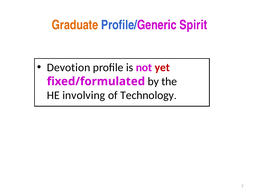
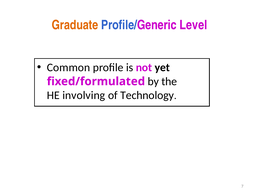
Spirit: Spirit -> Level (193, 25)
Devotion: Devotion -> Common (69, 67)
yet colour: red -> black (162, 67)
